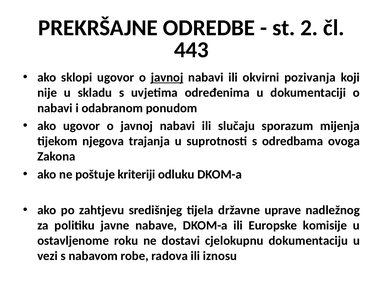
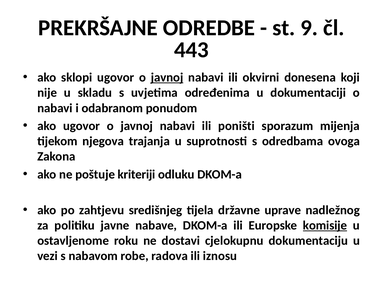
2: 2 -> 9 (309, 28)
pozivanja: pozivanja -> donesena (310, 77)
slučaju: slučaju -> poništi (236, 126)
komisije underline: none -> present (325, 226)
